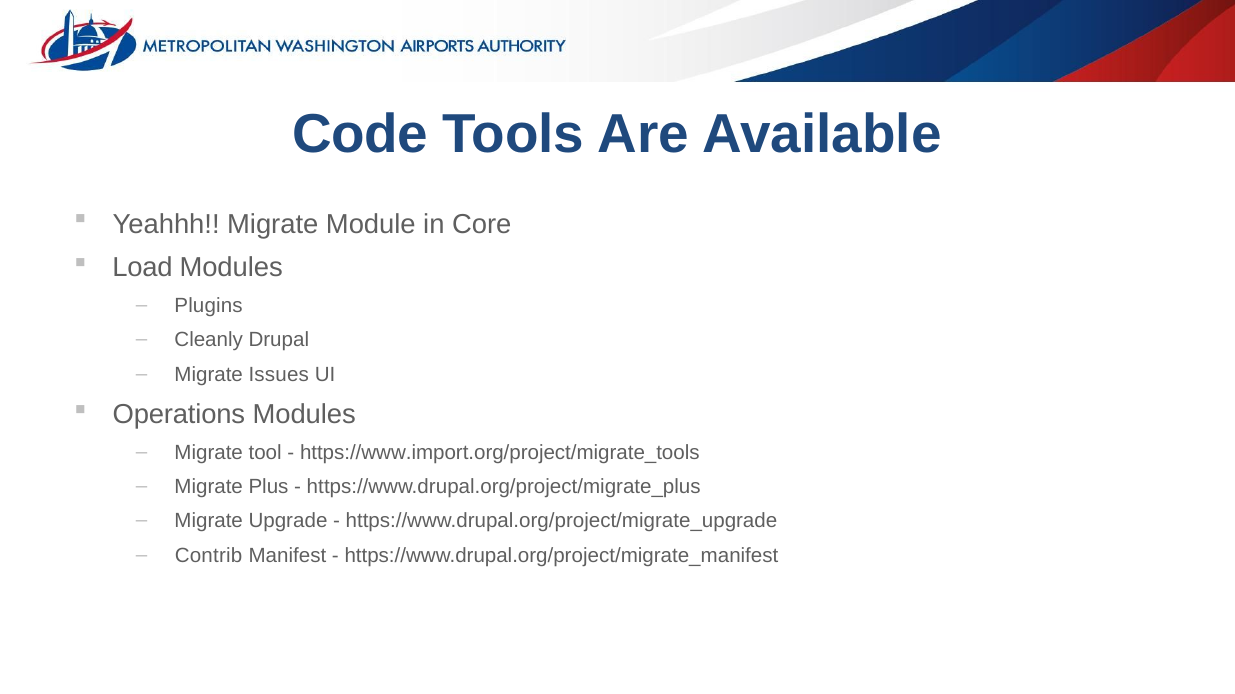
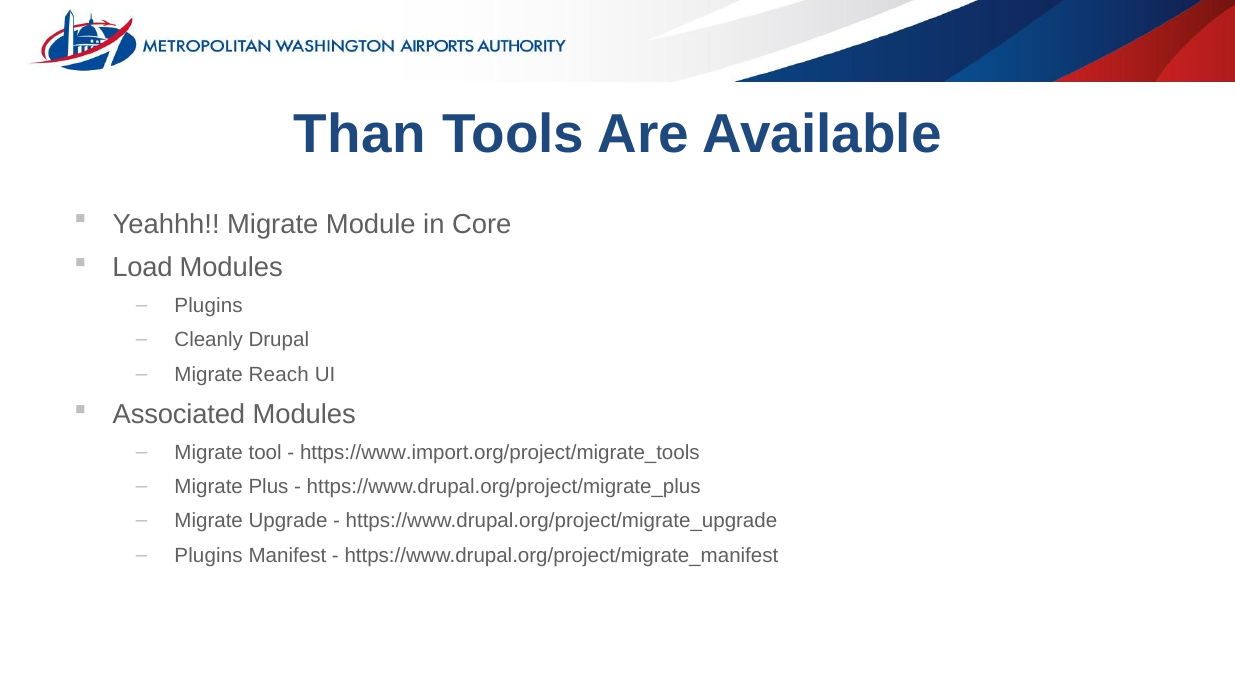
Code: Code -> Than (360, 134)
Issues: Issues -> Reach (279, 375)
Operations: Operations -> Associated (179, 415)
Contrib: Contrib -> Plugins (209, 556)
